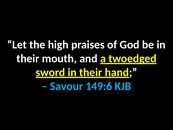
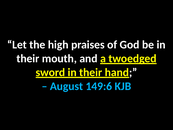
Savour: Savour -> August (66, 86)
